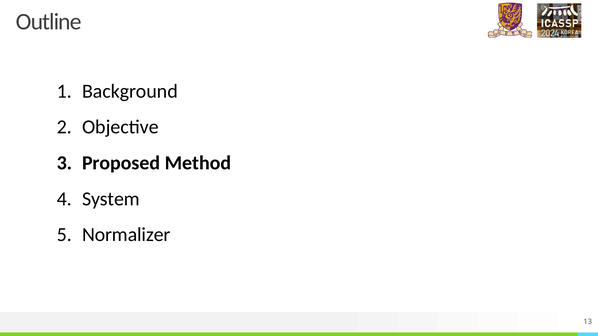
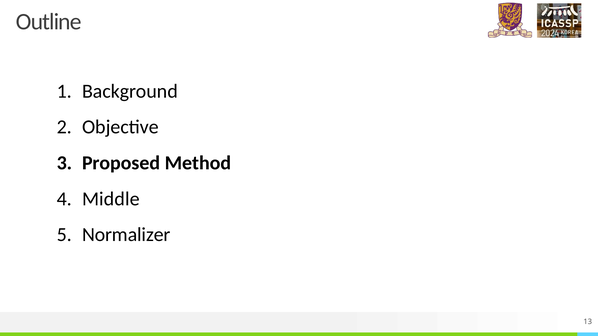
System: System -> Middle (111, 199)
